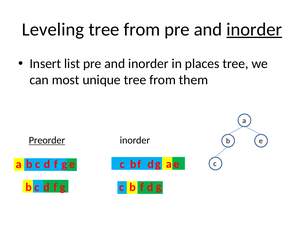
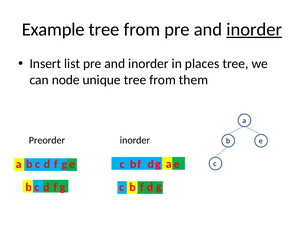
Leveling: Leveling -> Example (53, 29)
most: most -> node (66, 80)
Preorder underline: present -> none (47, 140)
